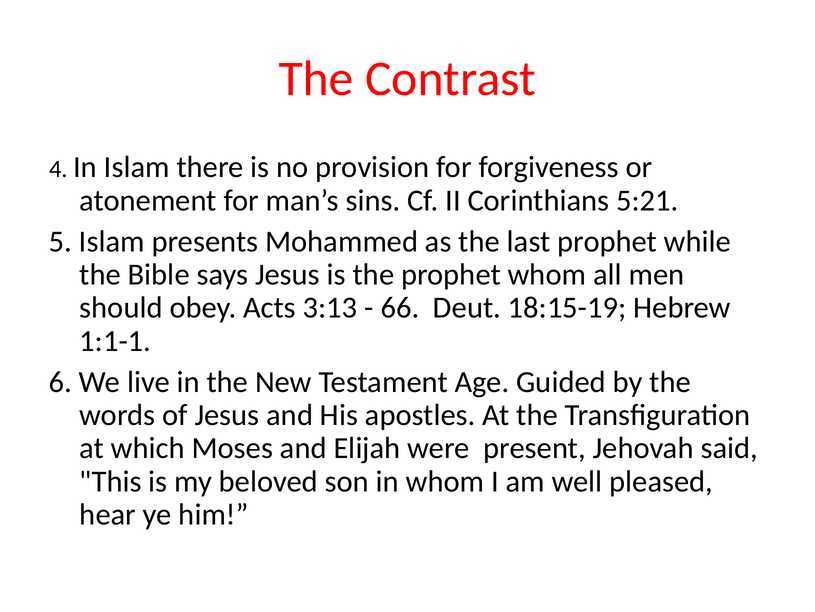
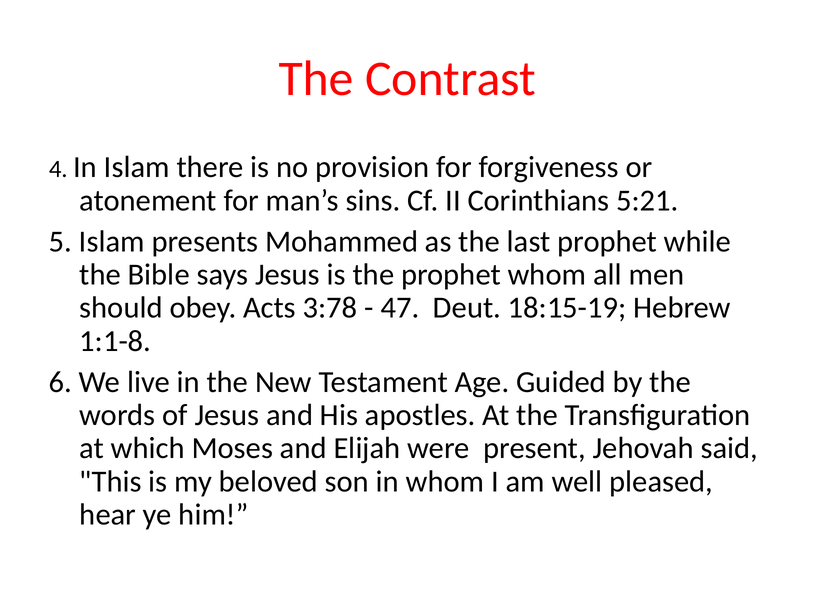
3:13: 3:13 -> 3:78 (330, 308)
66: 66 -> 47 (400, 308)
1:1-1: 1:1-1 -> 1:1-8 (115, 341)
